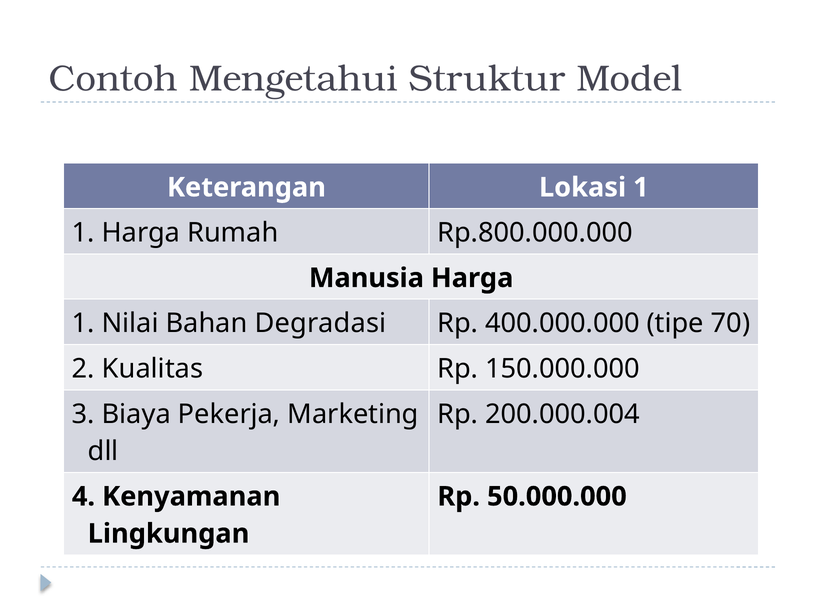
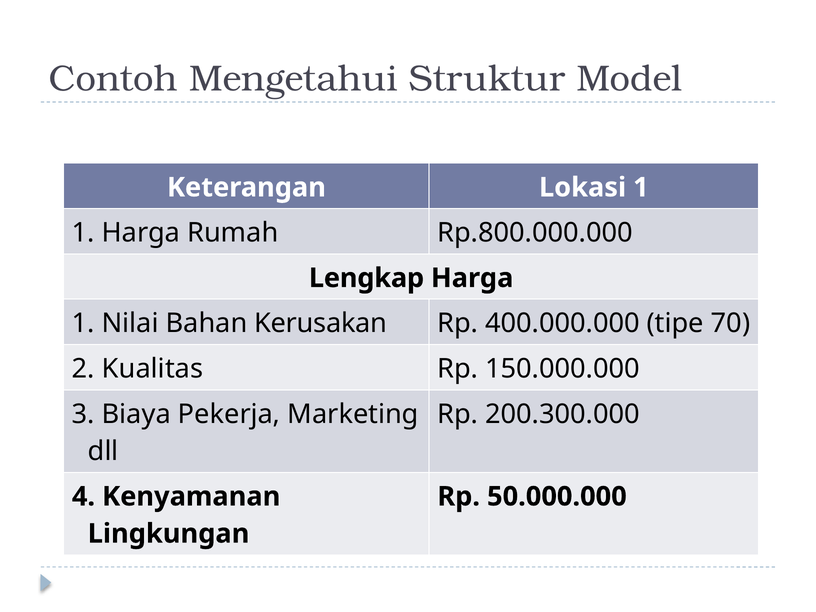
Manusia: Manusia -> Lengkap (366, 278)
Degradasi: Degradasi -> Kerusakan (321, 323)
200.000.004: 200.000.004 -> 200.300.000 (563, 414)
